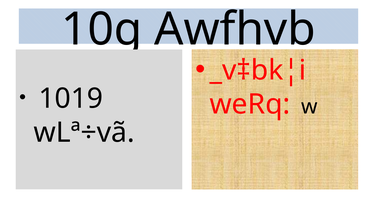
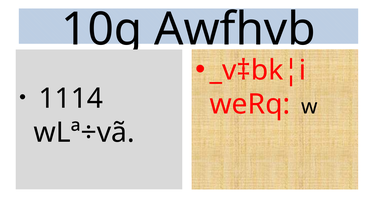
1019: 1019 -> 1114 (71, 99)
